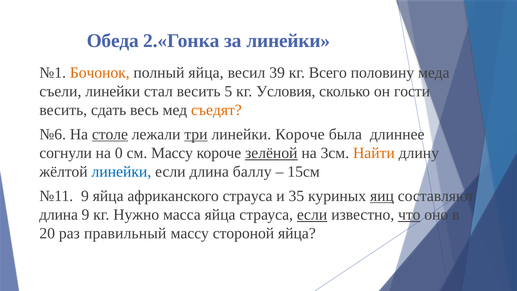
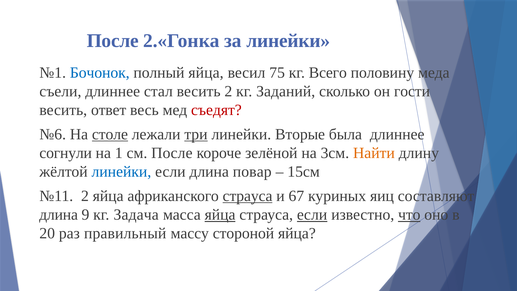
Обеда: Обеда -> После (113, 41)
Бочонок colour: orange -> blue (100, 73)
39: 39 -> 75 (277, 73)
съели линейки: линейки -> длиннее (113, 91)
весить 5: 5 -> 2 (228, 91)
Условия: Условия -> Заданий (286, 91)
сдать: сдать -> ответ (109, 110)
съедят colour: orange -> red (216, 110)
линейки Короче: Короче -> Вторые (300, 134)
0: 0 -> 1 (119, 153)
см Массу: Массу -> После (172, 153)
зелёной underline: present -> none (271, 153)
баллу: баллу -> повар (252, 172)
№11 9: 9 -> 2 (85, 196)
страуса underline: none -> present (248, 196)
35: 35 -> 67 (296, 196)
яиц underline: present -> none (382, 196)
Нужно: Нужно -> Задача (136, 215)
яйца underline: none -> present (220, 215)
